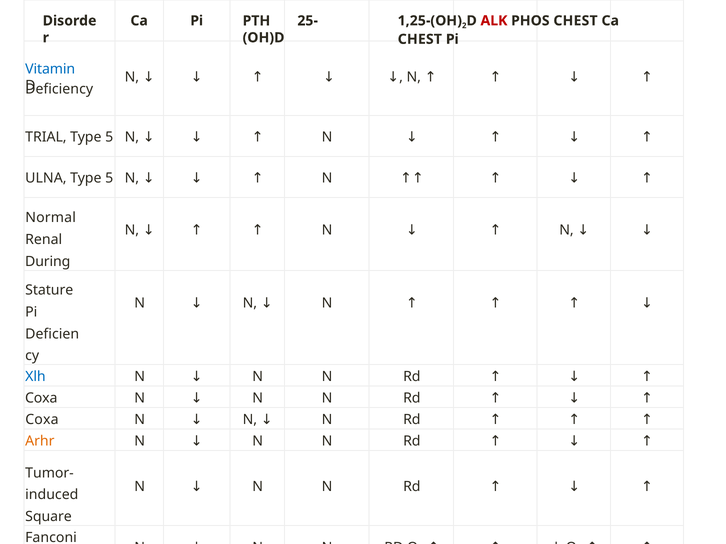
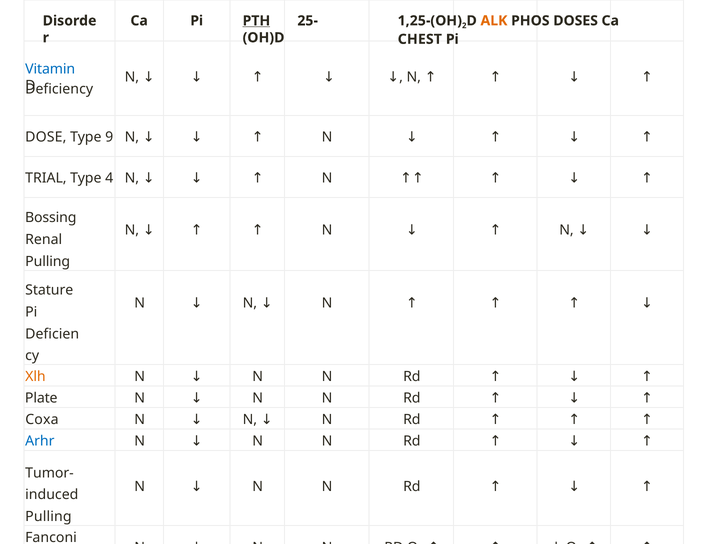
PTH underline: none -> present (256, 21)
ALK colour: red -> orange (494, 21)
PHOS CHEST: CHEST -> DOSES (576, 21)
TRIAL: TRIAL -> DOSE (46, 137)
5: 5 -> 9 (109, 137)
ULNA: ULNA -> TRIAL (46, 178)
5: 5 -> 4 (109, 178)
Normal: Normal -> Bossing (51, 218)
During: During -> Pulling (48, 262)
Xlh colour: blue -> orange (35, 377)
Coxa: Coxa -> Plate (41, 398)
Arhr colour: orange -> blue (40, 442)
Square: Square -> Pulling (48, 517)
